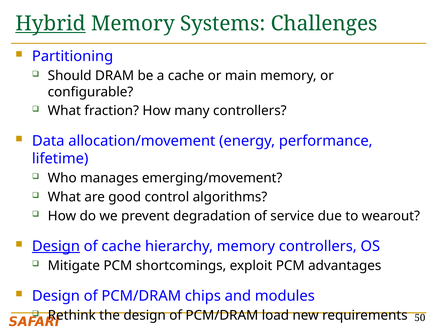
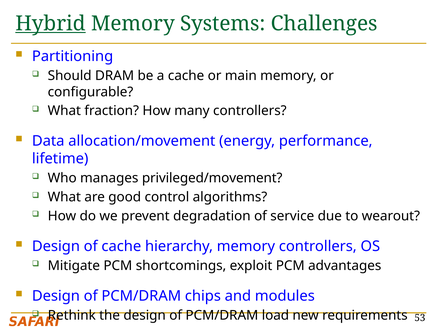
emerging/movement: emerging/movement -> privileged/movement (212, 178)
Design underline: present -> none (56, 246)
50: 50 -> 53 (420, 318)
